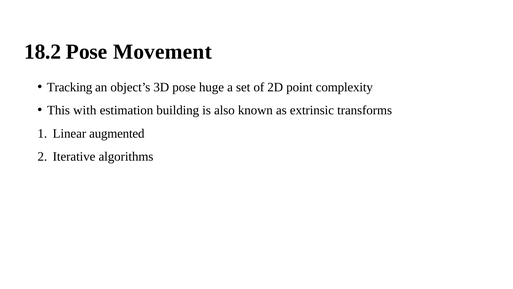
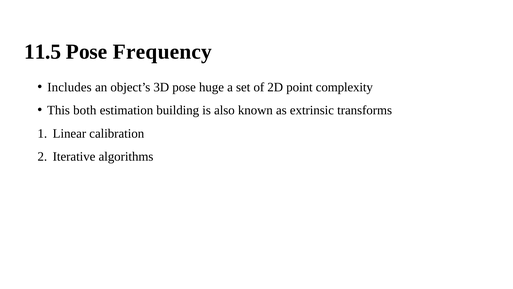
18.2: 18.2 -> 11.5 (43, 52)
Movement: Movement -> Frequency (162, 52)
Tracking: Tracking -> Includes (69, 87)
with: with -> both (85, 110)
augmented: augmented -> calibration (117, 133)
